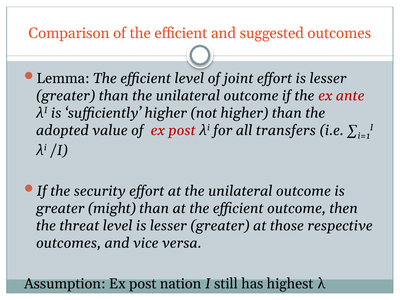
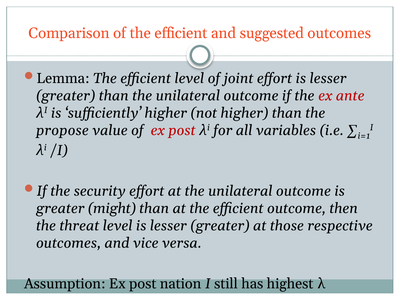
adopted: adopted -> propose (62, 130)
transfers: transfers -> variables (286, 130)
